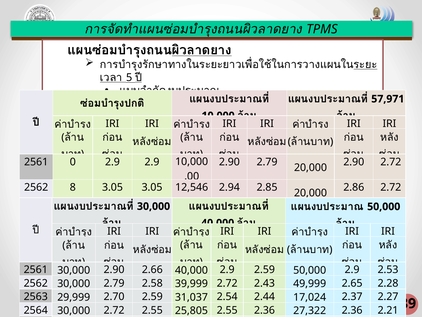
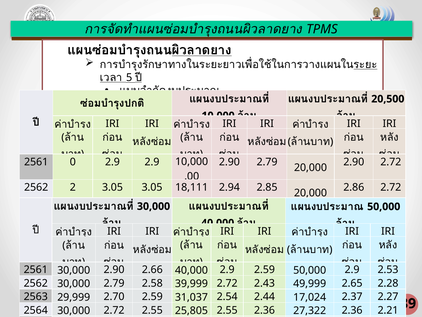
57,971: 57,971 -> 20,500 (388, 99)
8: 8 -> 2 (73, 187)
12,546: 12,546 -> 18,111 (192, 187)
